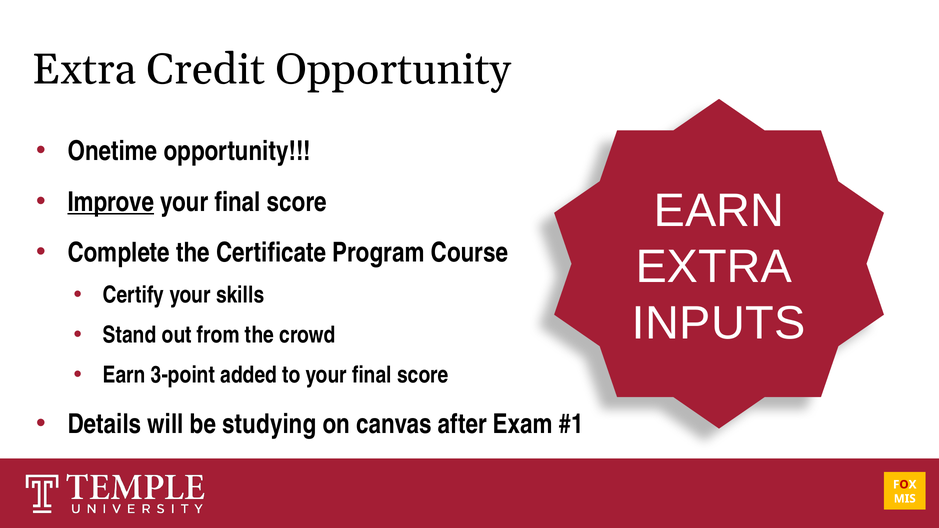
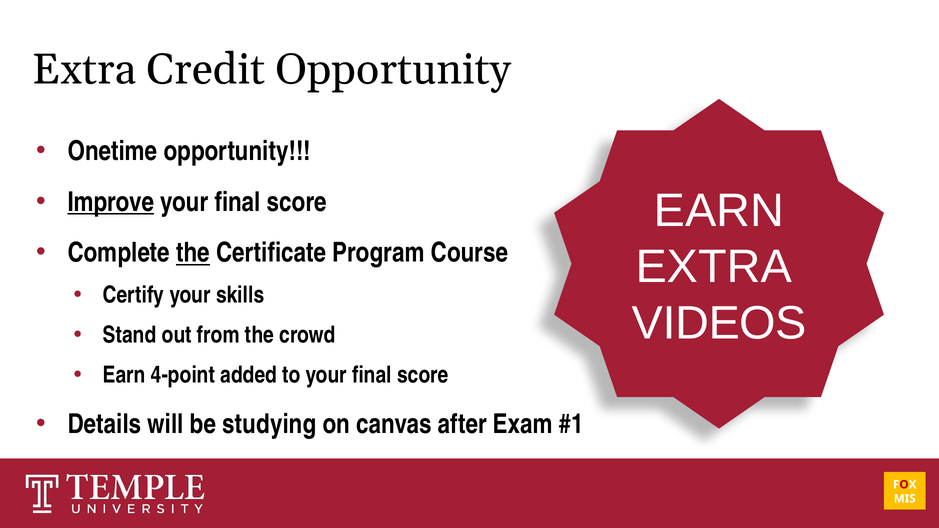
the underline: none -> present (193, 253)
INPUTS: INPUTS -> VIDEOS (719, 323)
3-point: 3-point -> 4-point (183, 375)
